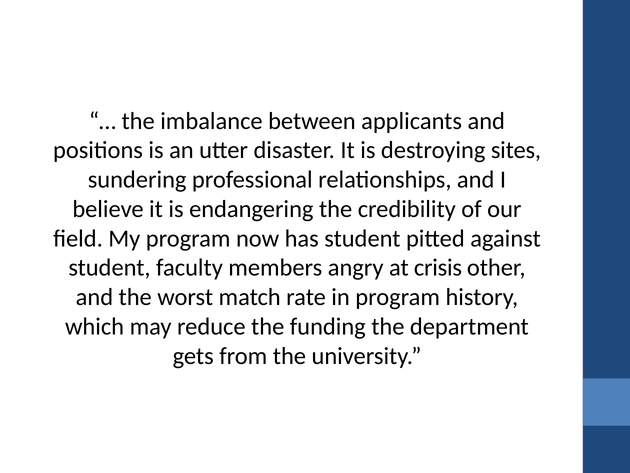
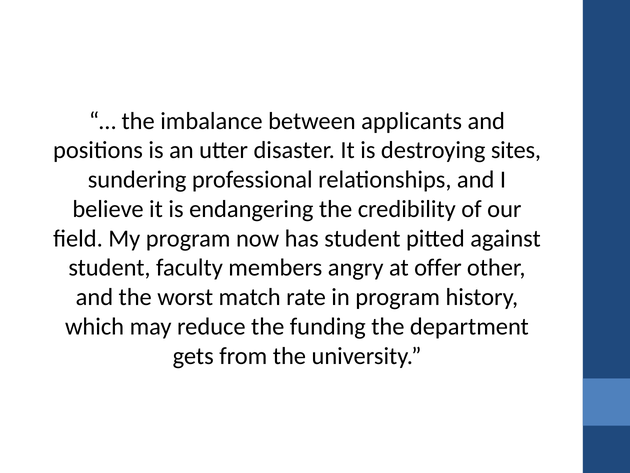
crisis: crisis -> offer (438, 268)
